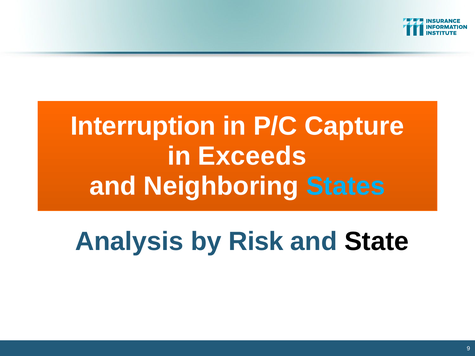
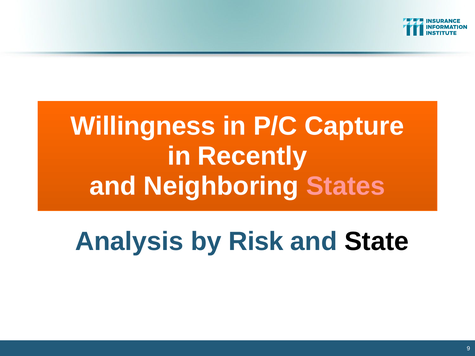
Interruption: Interruption -> Willingness (143, 126)
Exceeds: Exceeds -> Recently (252, 156)
States colour: light blue -> pink (346, 186)
